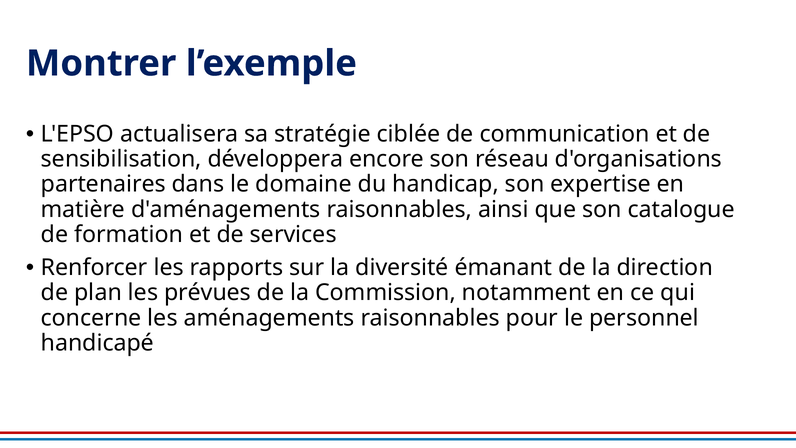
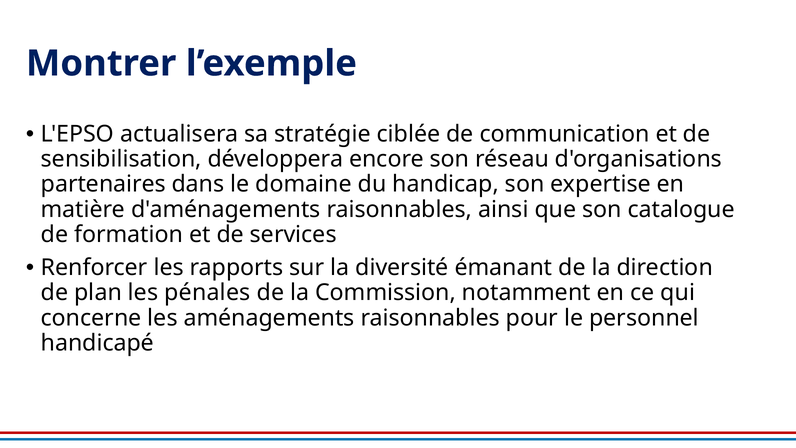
prévues: prévues -> pénales (207, 293)
